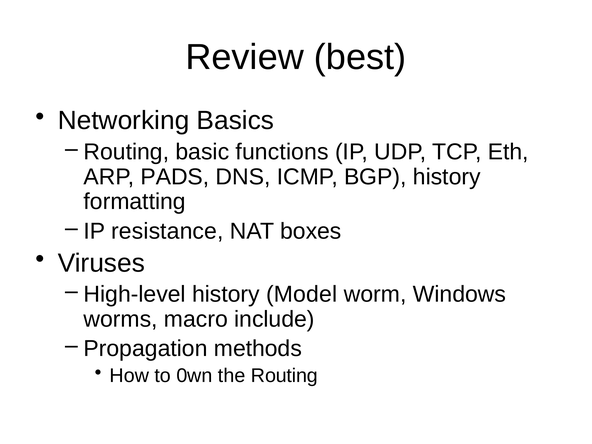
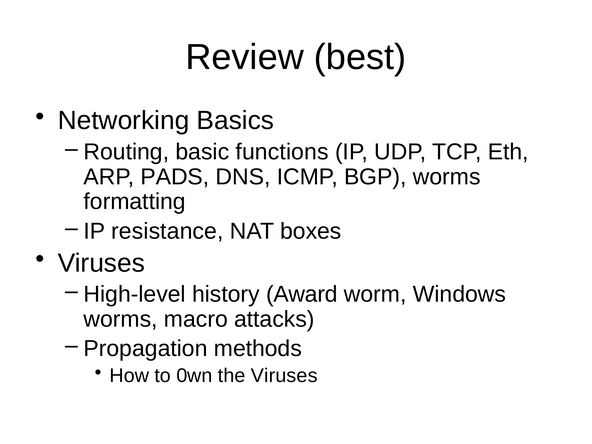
BGP history: history -> worms (447, 177)
Model: Model -> Award (302, 294)
include: include -> attacks (274, 319)
the Routing: Routing -> Viruses (284, 376)
